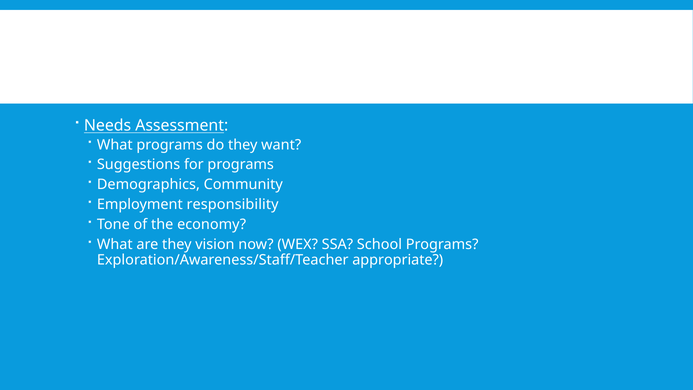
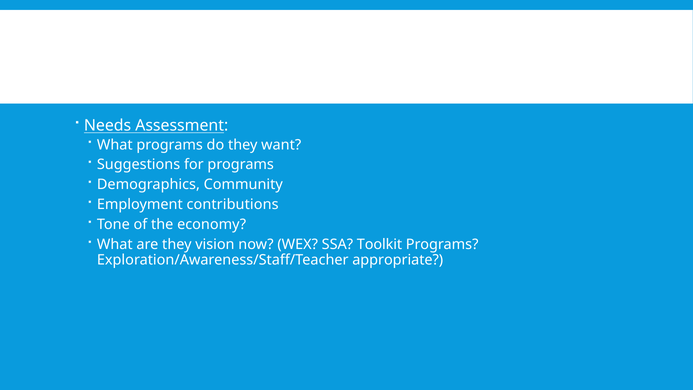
responsibility: responsibility -> contributions (233, 205)
School: School -> Toolkit (380, 244)
